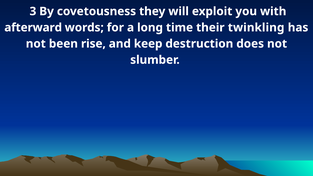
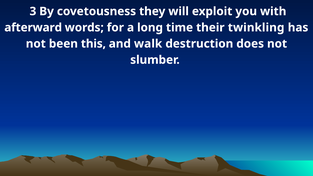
rise: rise -> this (93, 44)
keep: keep -> walk (148, 44)
